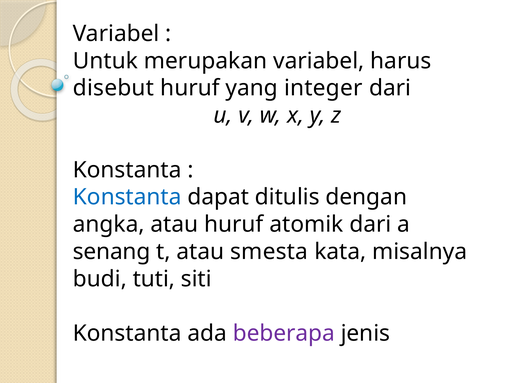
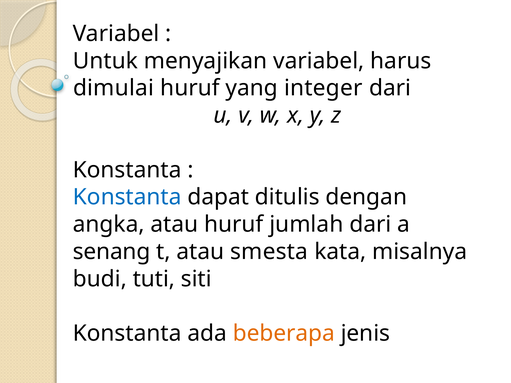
merupakan: merupakan -> menyajikan (206, 61)
disebut: disebut -> dimulai (114, 88)
atomik: atomik -> jumlah (306, 225)
beberapa colour: purple -> orange (284, 334)
